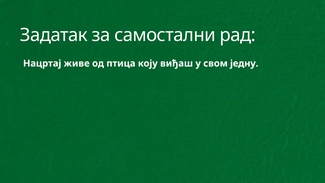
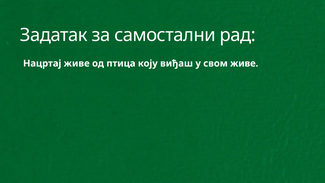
свом једну: једну -> живе (244, 63)
